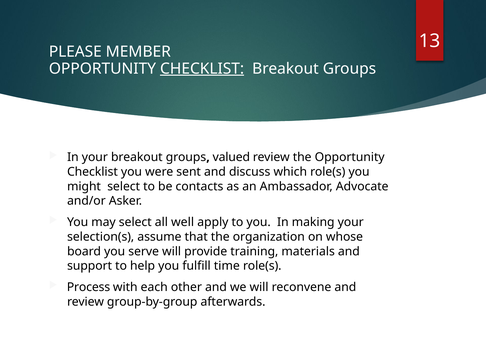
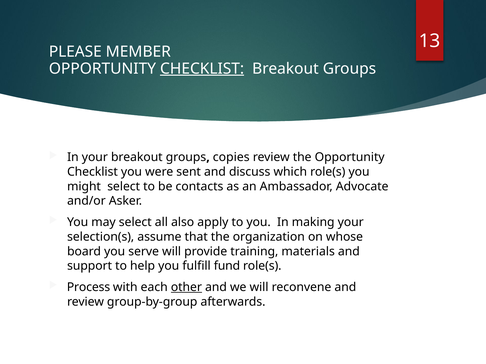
valued: valued -> copies (231, 157)
well: well -> also (183, 223)
time: time -> fund (227, 266)
other underline: none -> present (186, 288)
